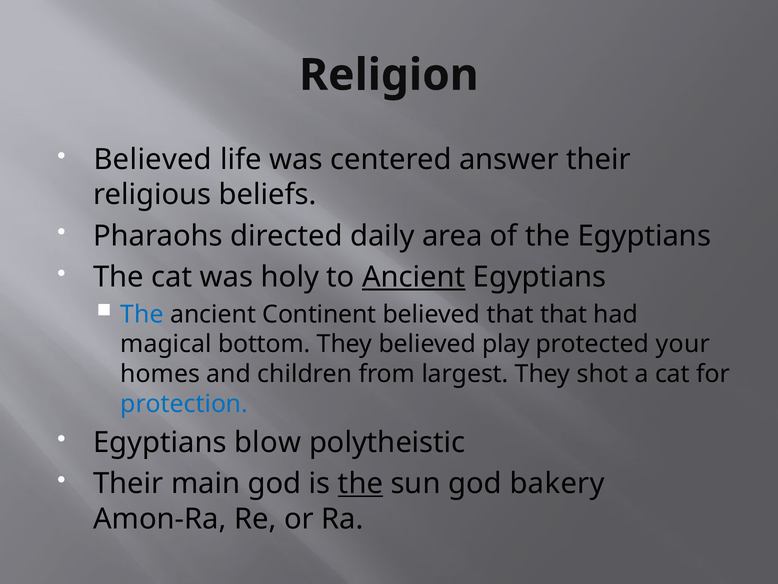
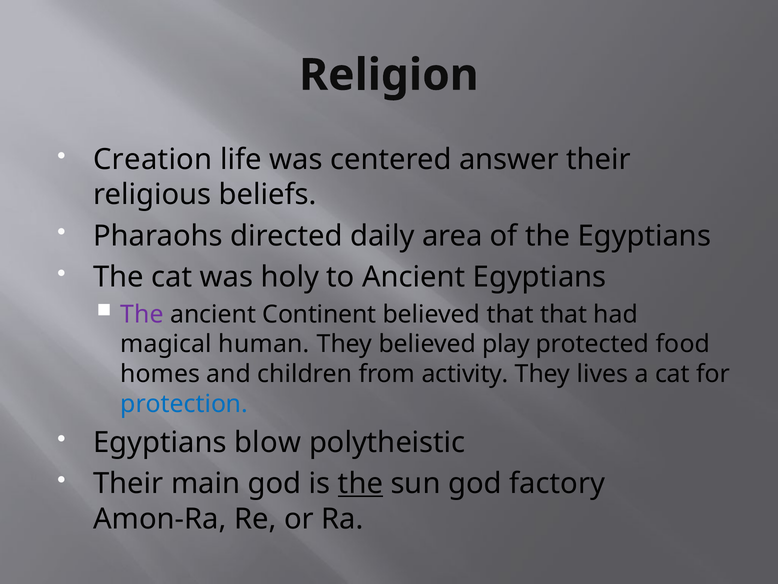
Believed: Believed -> Creation (153, 160)
Ancient underline: present -> none (414, 277)
The colour: blue -> purple (142, 314)
bottom: bottom -> human (264, 344)
your: your -> food (683, 344)
largest: largest -> activity (465, 374)
shot: shot -> lives (602, 374)
bakery: bakery -> factory (557, 483)
